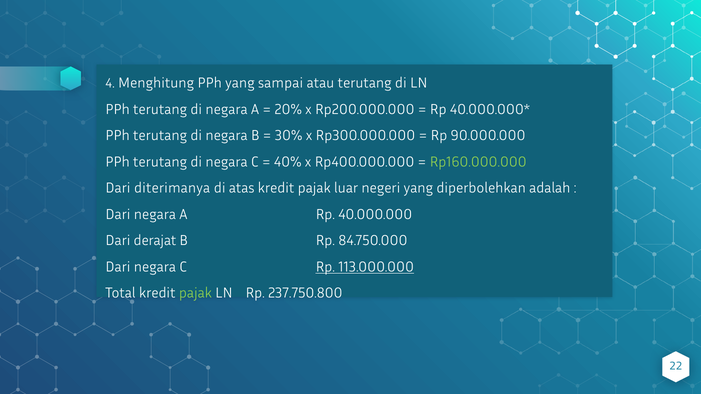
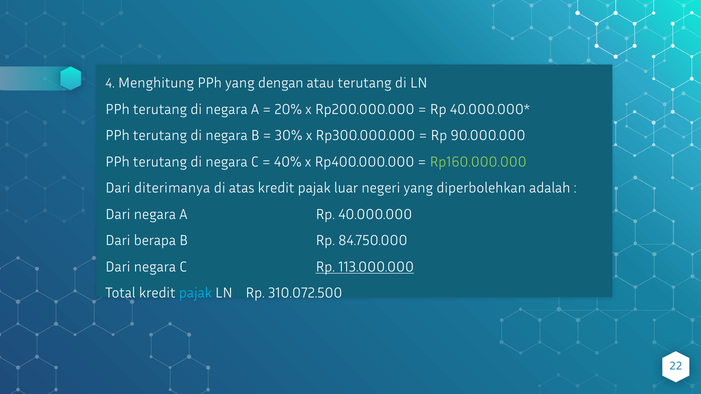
sampai: sampai -> dengan (281, 83)
derajat: derajat -> berapa (155, 241)
pajak colour: light green -> light blue (195, 293)
237.750.800: 237.750.800 -> 310.072.500 (305, 293)
